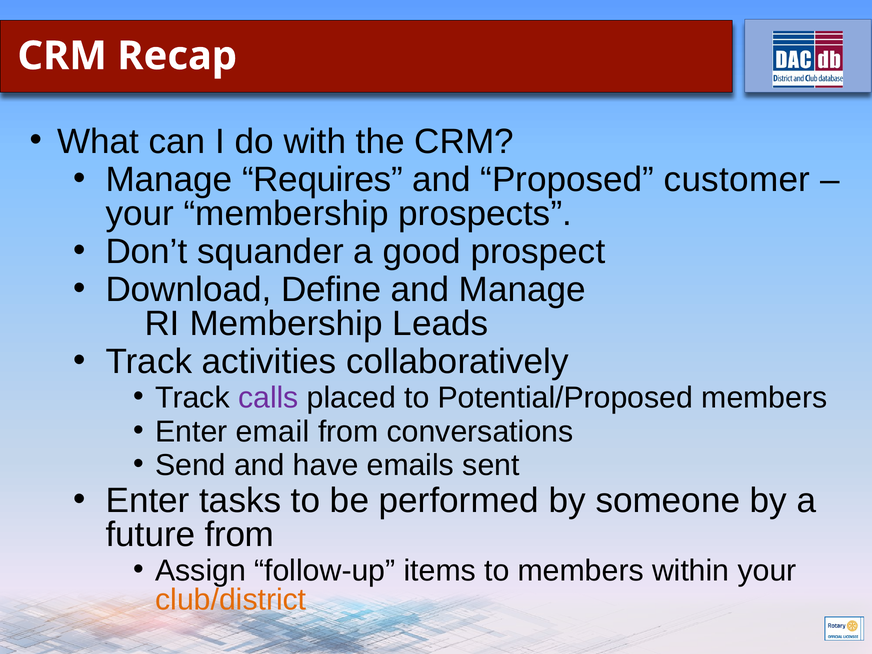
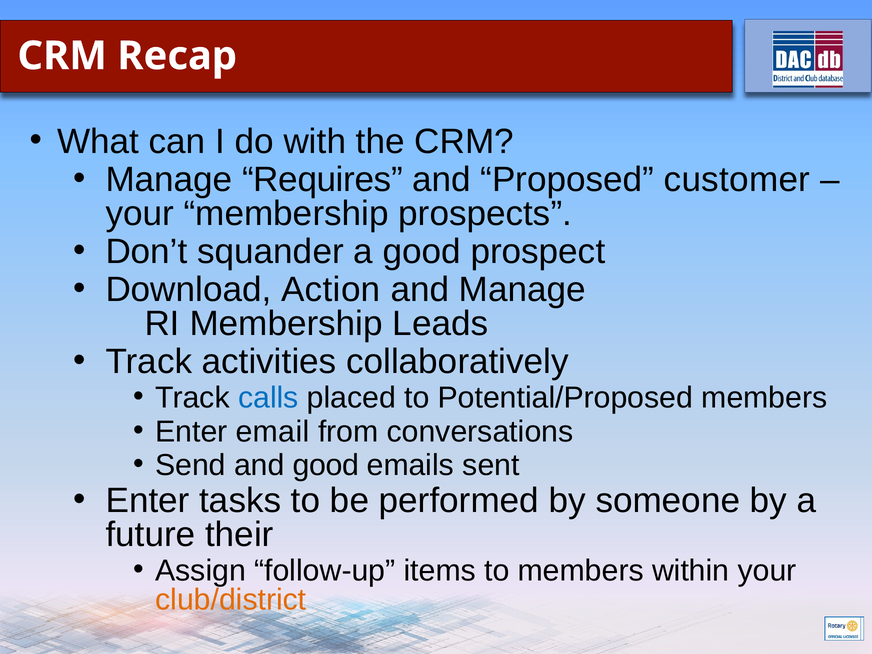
Define: Define -> Action (331, 290)
calls colour: purple -> blue (268, 398)
and have: have -> good (326, 465)
future from: from -> their (239, 535)
